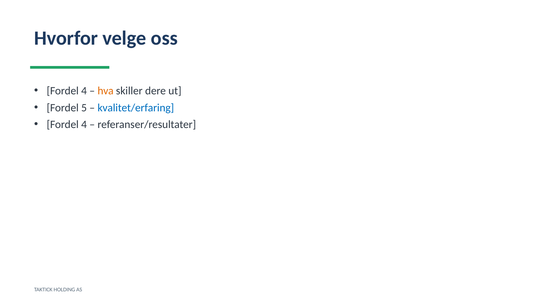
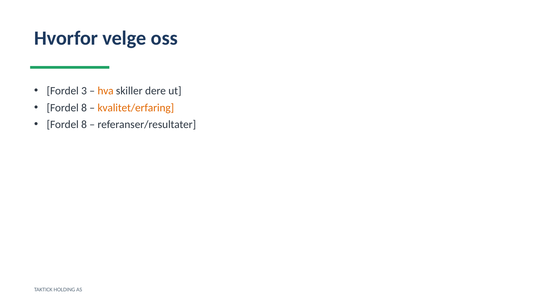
4: 4 -> 3 (84, 91)
5: 5 -> 8 (84, 108)
kvalitet/erfaring colour: blue -> orange (136, 108)
4: 4 -> 8 (84, 124)
